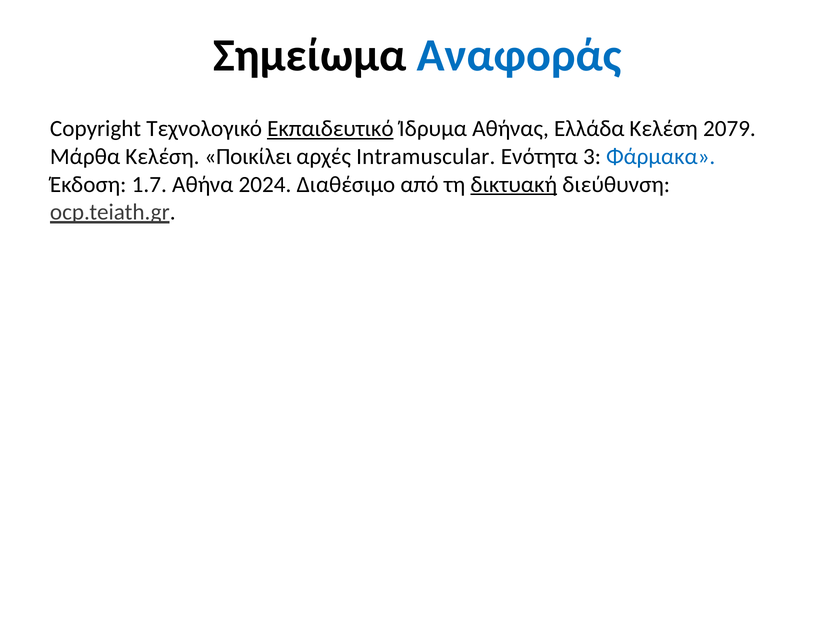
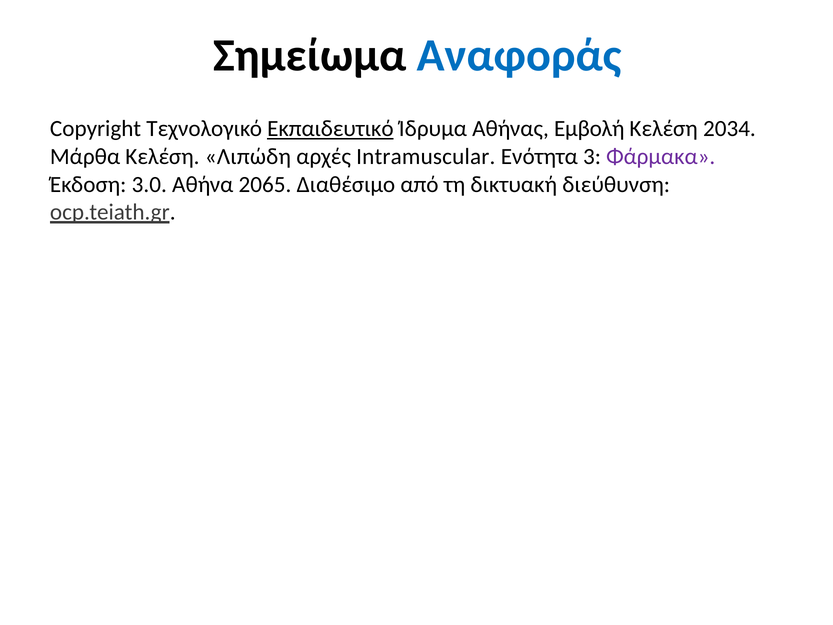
Ελλάδα: Ελλάδα -> Εμβολή (589, 129)
2079: 2079 -> 2034 (729, 129)
Ποικίλει: Ποικίλει -> Λιπώδη (248, 157)
Φάρμακα colour: blue -> purple (661, 157)
1.7: 1.7 -> 3.0 (149, 184)
2024: 2024 -> 2065 (265, 184)
δικτυακή underline: present -> none (514, 184)
